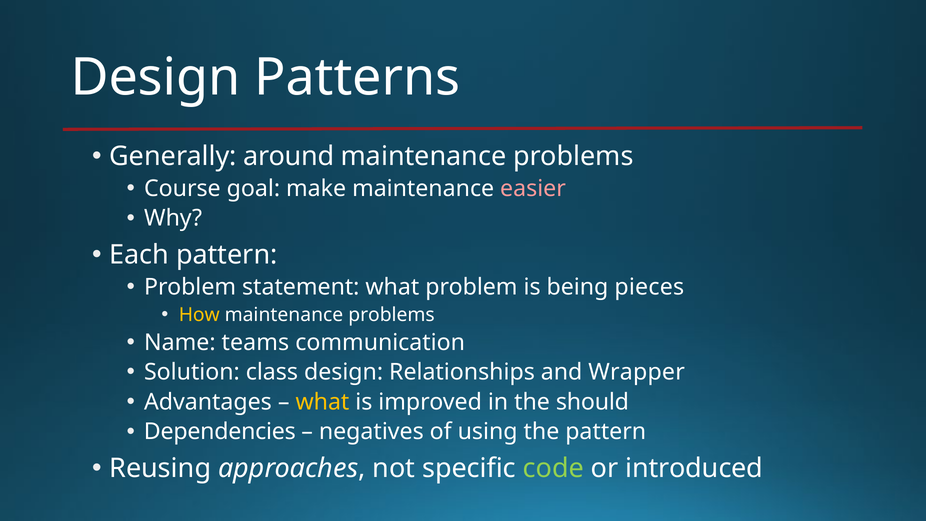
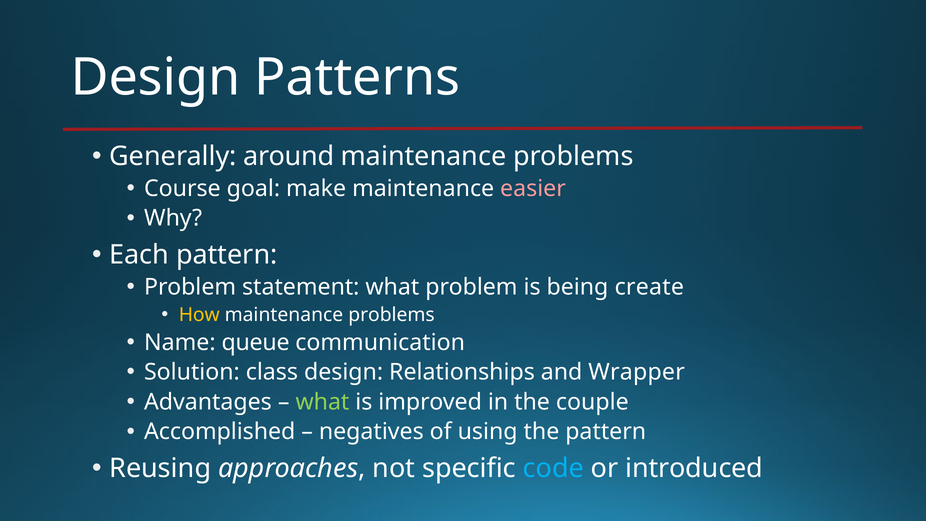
pieces: pieces -> create (649, 287)
teams: teams -> queue (256, 342)
what colour: yellow -> light green (322, 402)
should: should -> couple (592, 402)
Dependencies: Dependencies -> Accomplished (220, 432)
code colour: light green -> light blue (553, 468)
